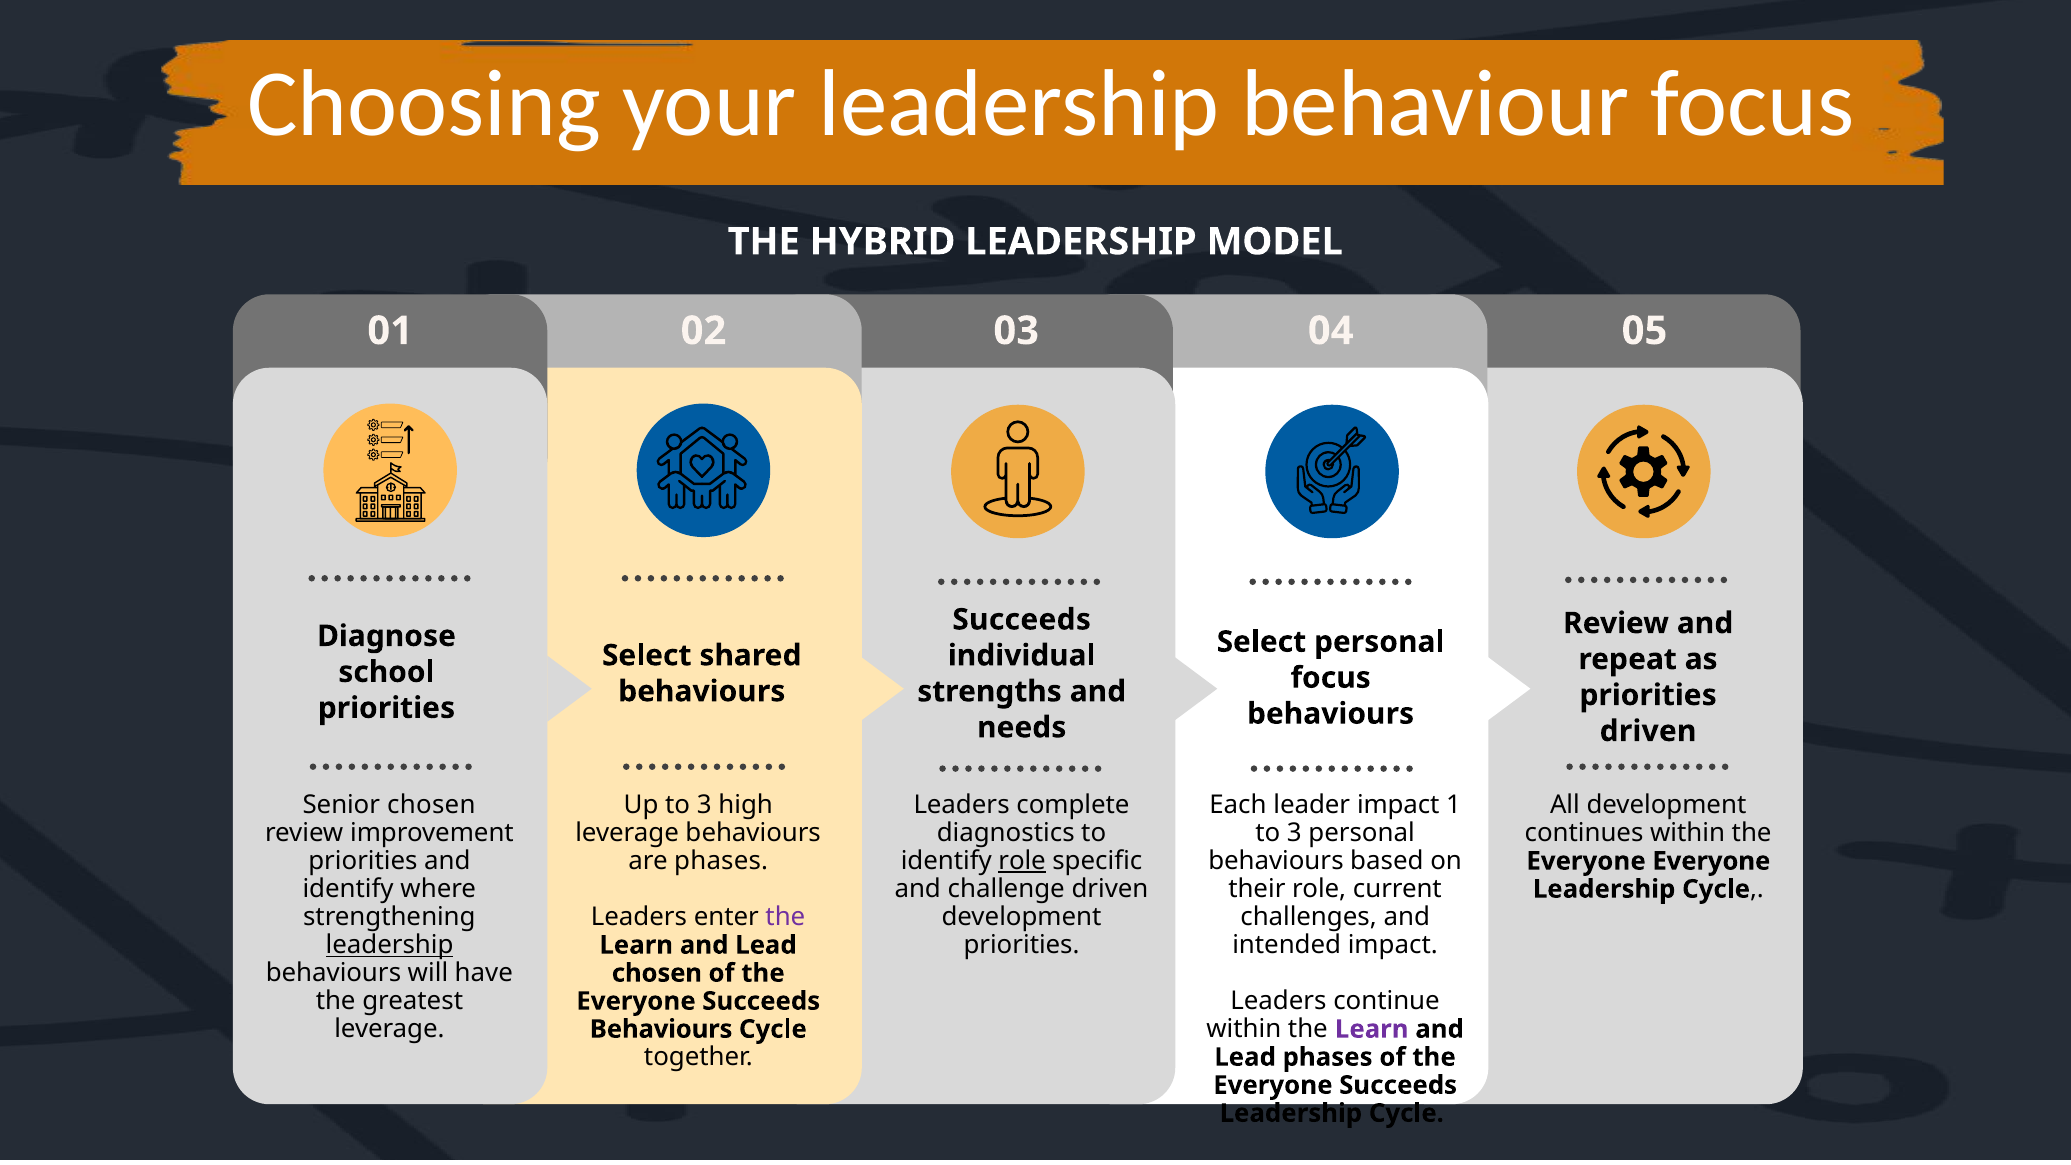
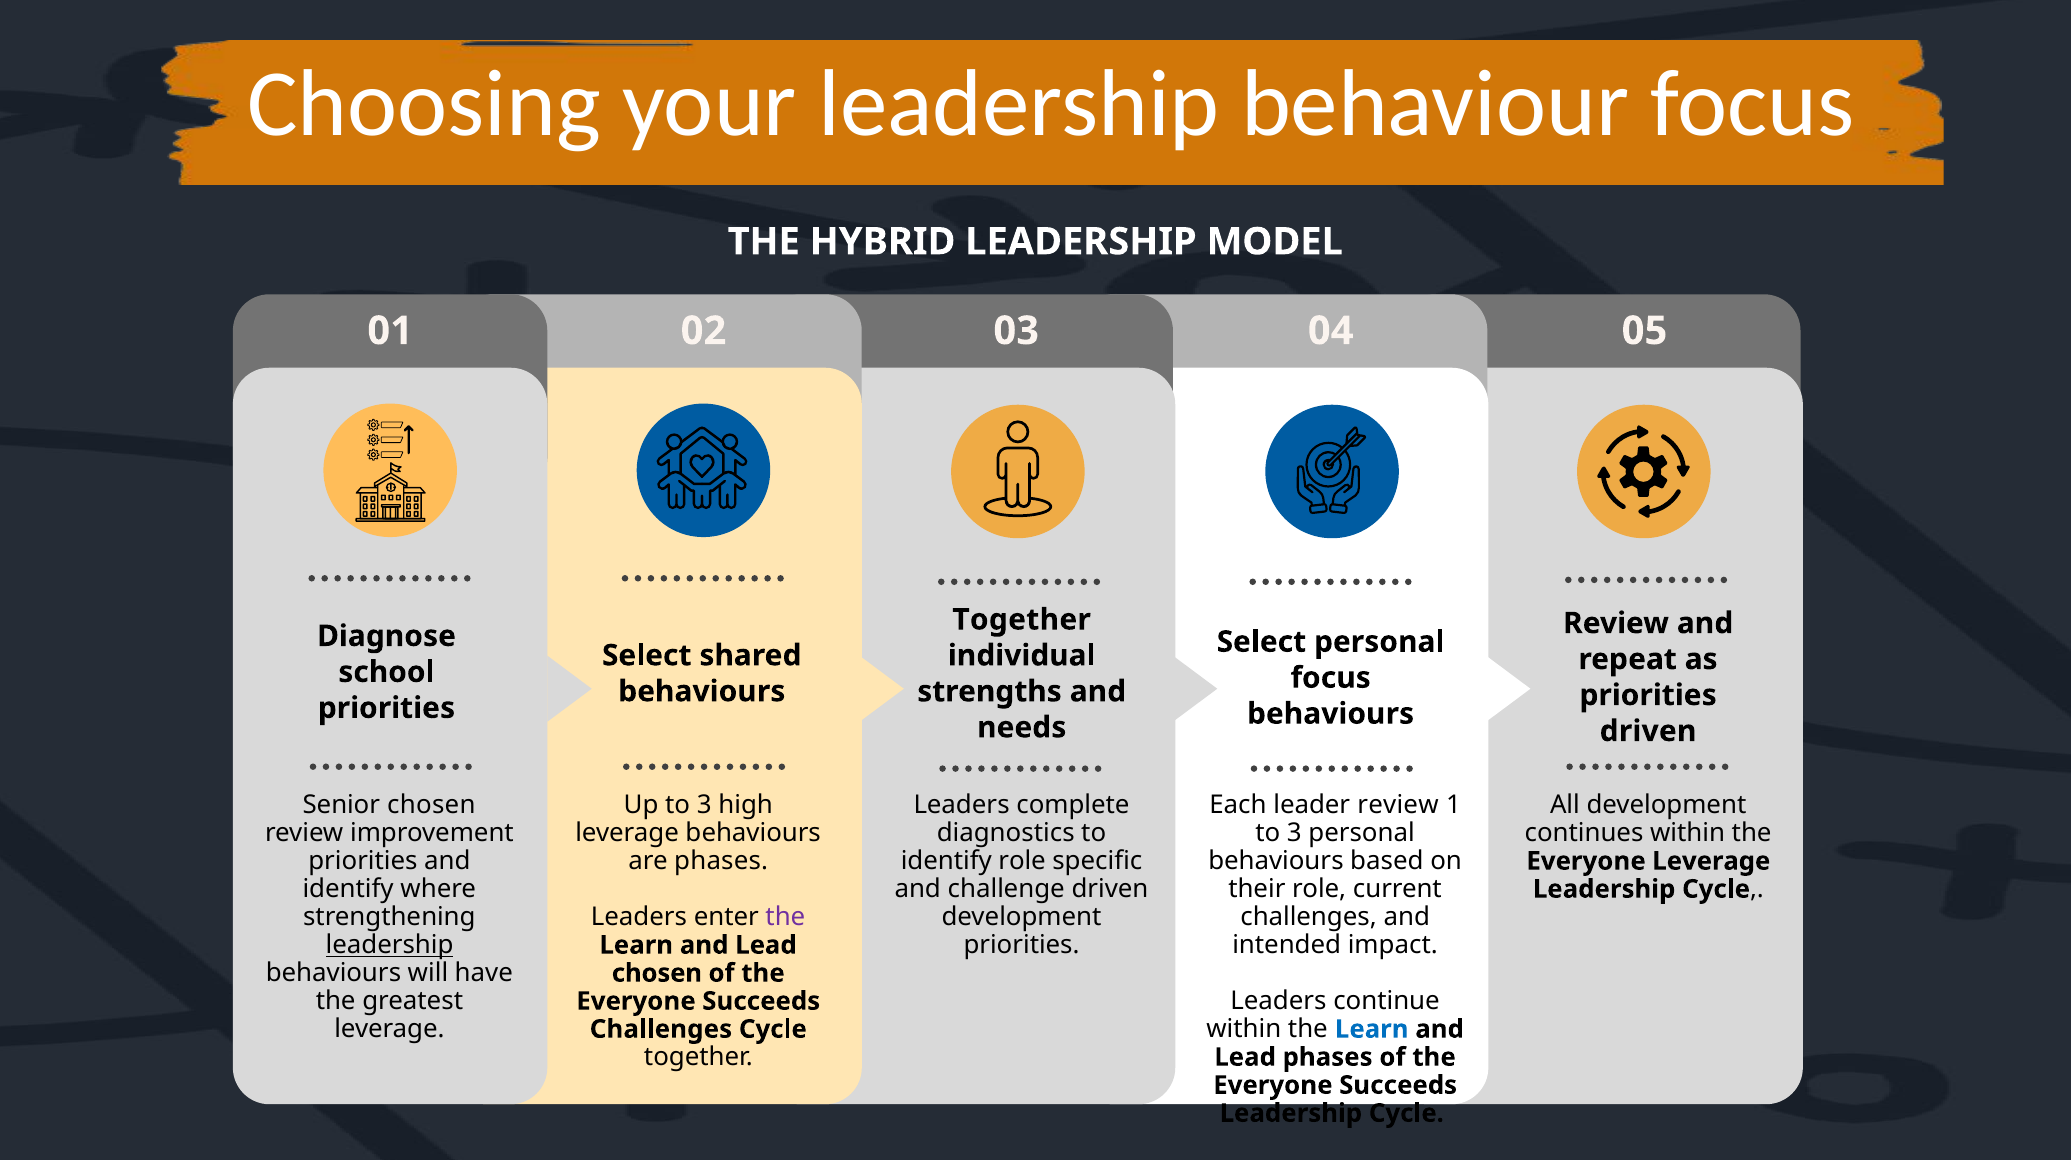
Succeeds: Succeeds -> Together (1022, 620)
leader impact: impact -> review (1398, 805)
role underline: present -> none (1022, 861)
Everyone Everyone: Everyone -> Leverage (1711, 861)
Learn colour: purple -> blue (1372, 1029)
Behaviours: Behaviours -> Challenges (661, 1029)
